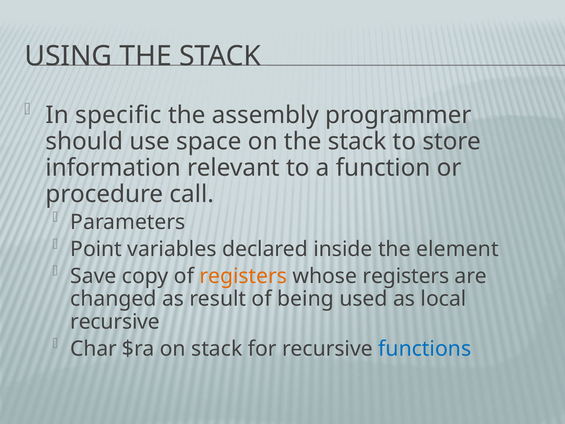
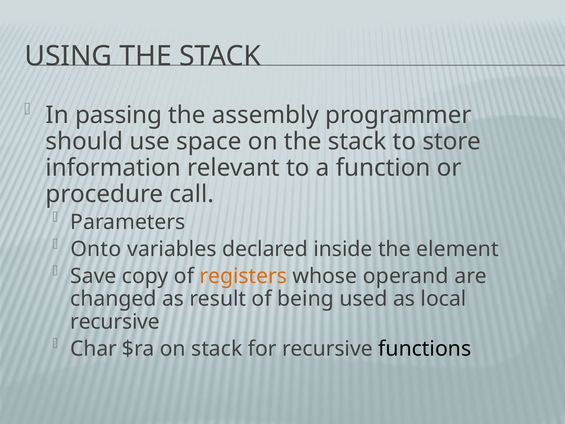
specific: specific -> passing (119, 115)
Point: Point -> Onto (96, 249)
whose registers: registers -> operand (406, 276)
functions colour: blue -> black (425, 349)
